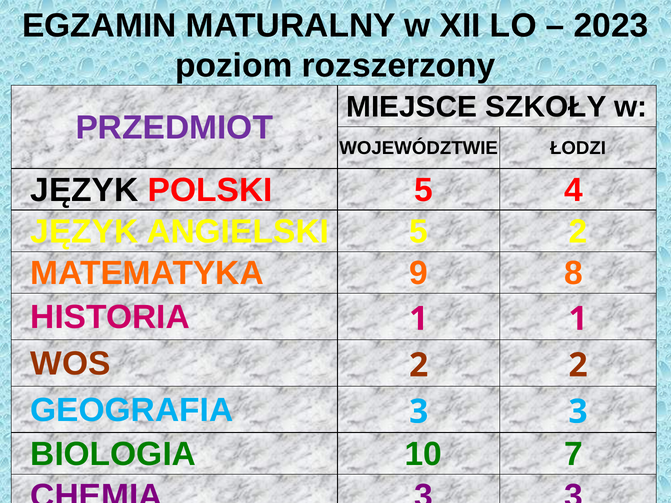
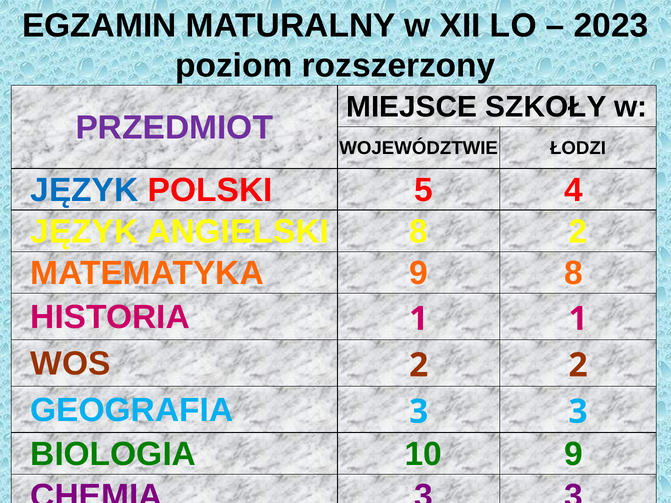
JĘZYK colour: black -> blue (84, 190)
ANGIELSKI 5: 5 -> 8 (419, 232)
10 7: 7 -> 9 (573, 455)
